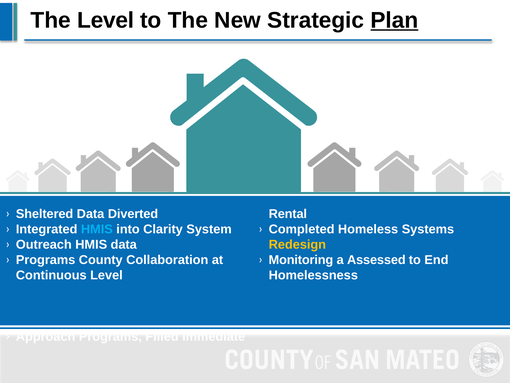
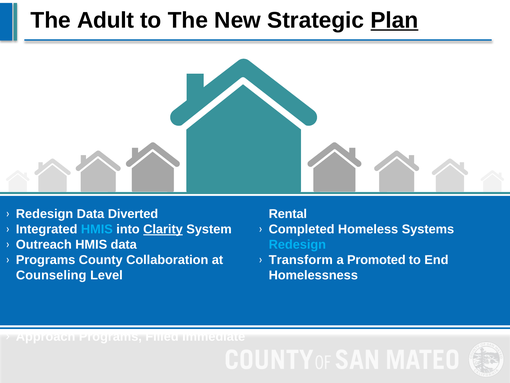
The Level: Level -> Adult (106, 20)
Sheltered: Sheltered -> Redesign (45, 214)
Clarity underline: none -> present (163, 229)
Redesign colour: yellow -> light blue (297, 244)
Monitoring: Monitoring -> Transform (301, 260)
Assessed: Assessed -> Promoted (376, 260)
Continuous: Continuous -> Counseling (51, 275)
